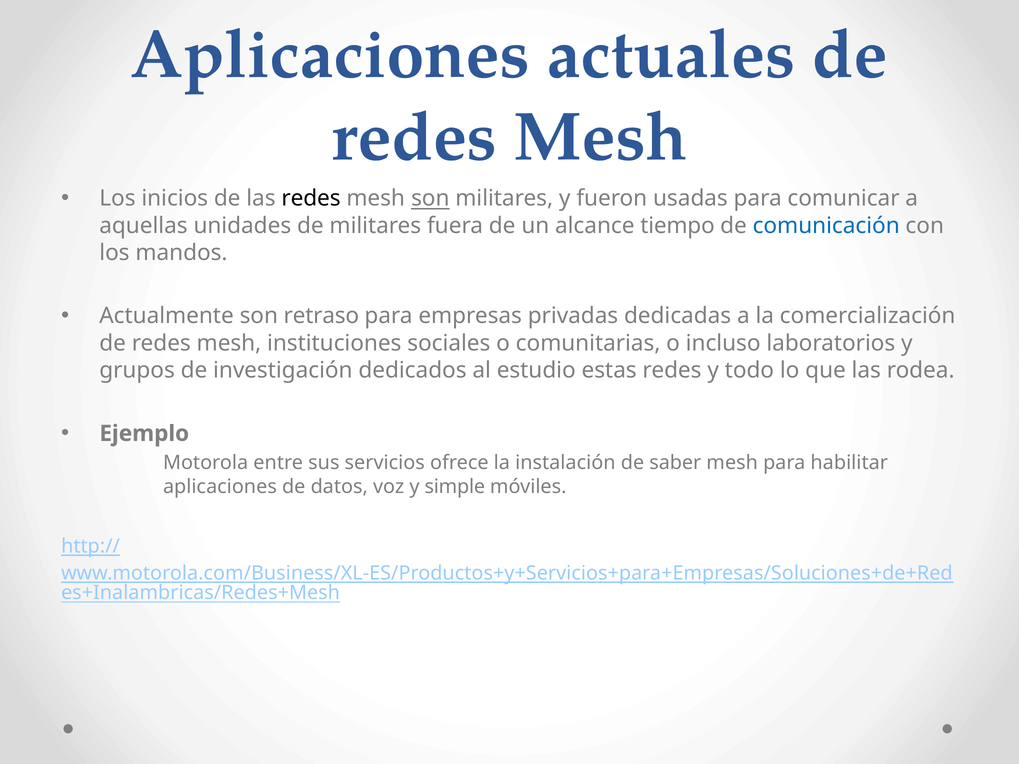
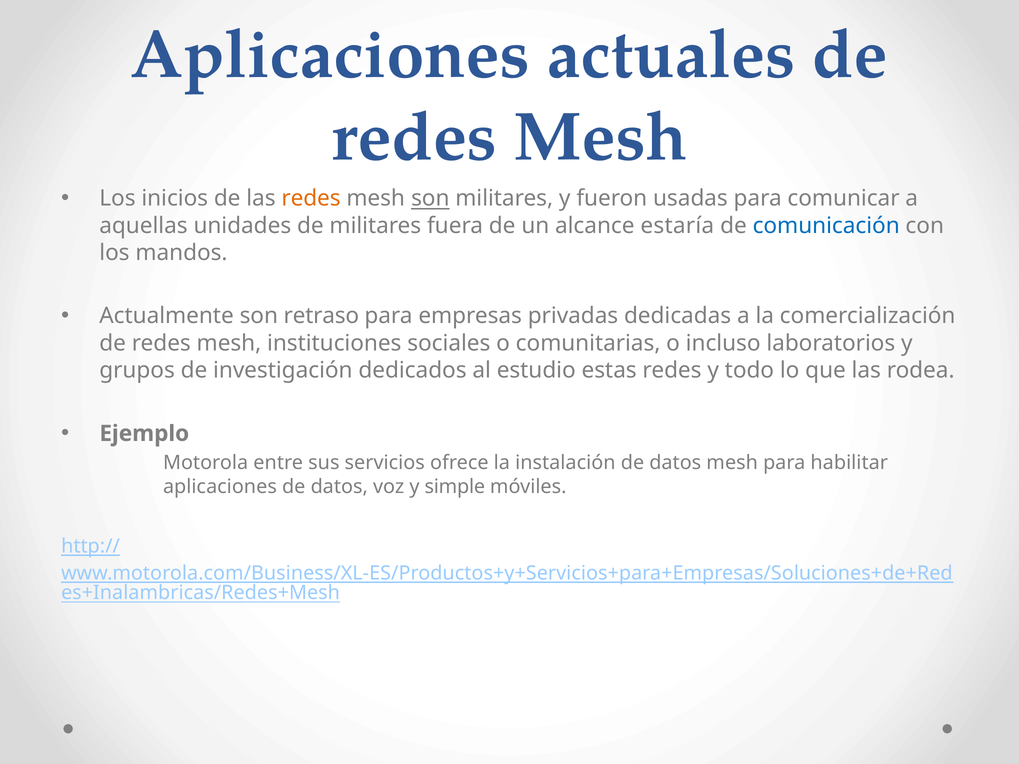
redes colour: black -> orange (311, 199)
tiempo: tiempo -> estaría (677, 226)
instalación de saber: saber -> datos (675, 463)
